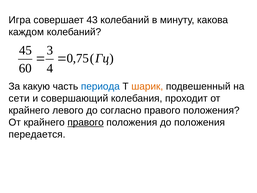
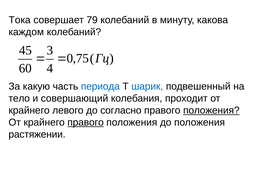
Игра: Игра -> Тока (20, 20)
43: 43 -> 79 (92, 20)
шарик colour: orange -> blue (147, 86)
сети: сети -> тело (19, 98)
положения underline: none -> present (211, 110)
передается: передается -> растяжении (37, 134)
